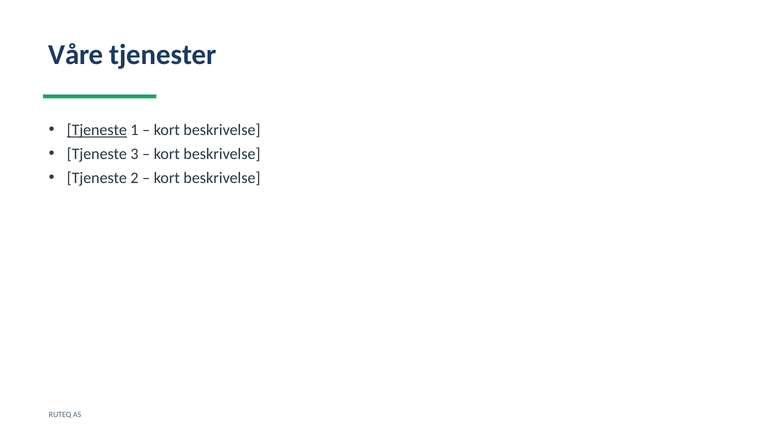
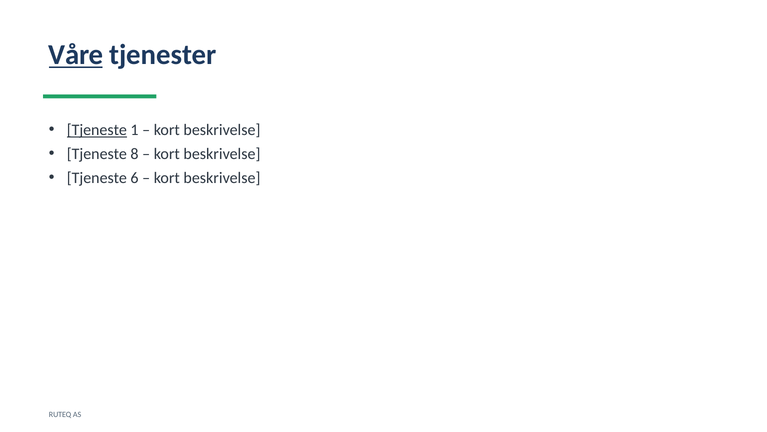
Våre underline: none -> present (76, 55)
3: 3 -> 8 (134, 154)
2: 2 -> 6 (134, 178)
